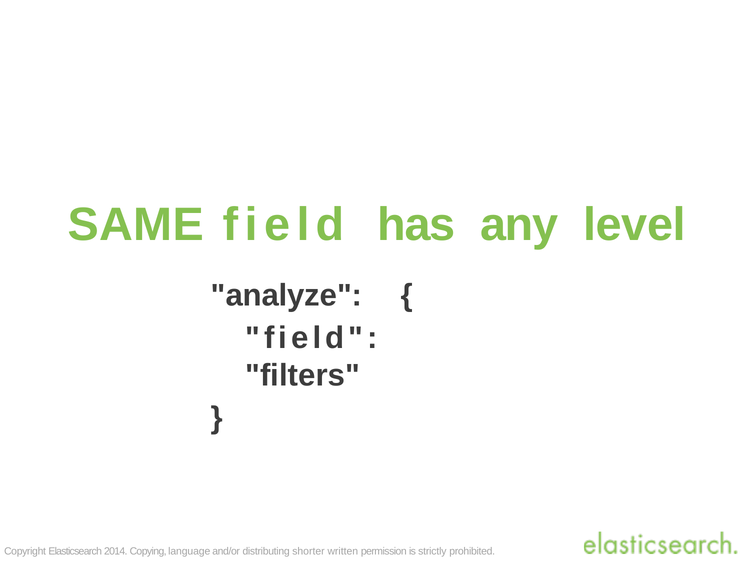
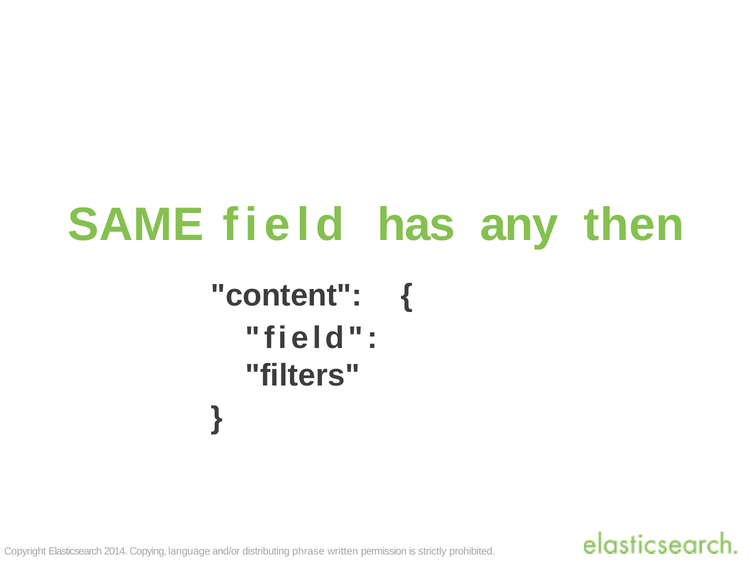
level: level -> then (634, 225)
analyze: analyze -> content (286, 295)
shorter: shorter -> phrase (308, 551)
